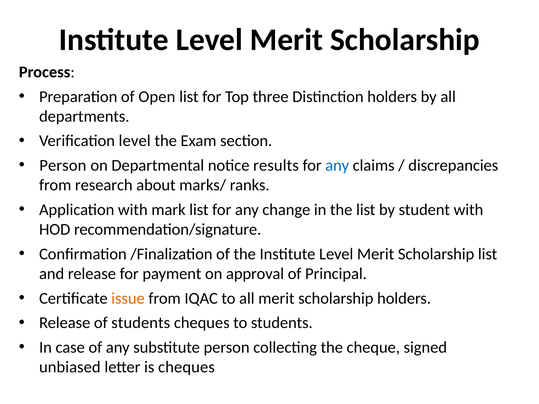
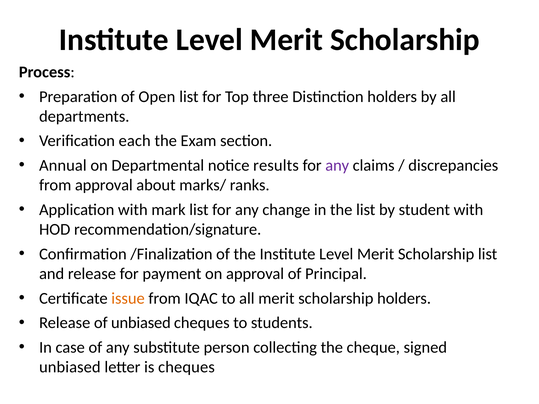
Verification level: level -> each (135, 141)
Person: Person -> Annual (63, 166)
any colour: blue -> purple (337, 166)
from research: research -> approval (104, 185)
of students: students -> unbiased (141, 323)
